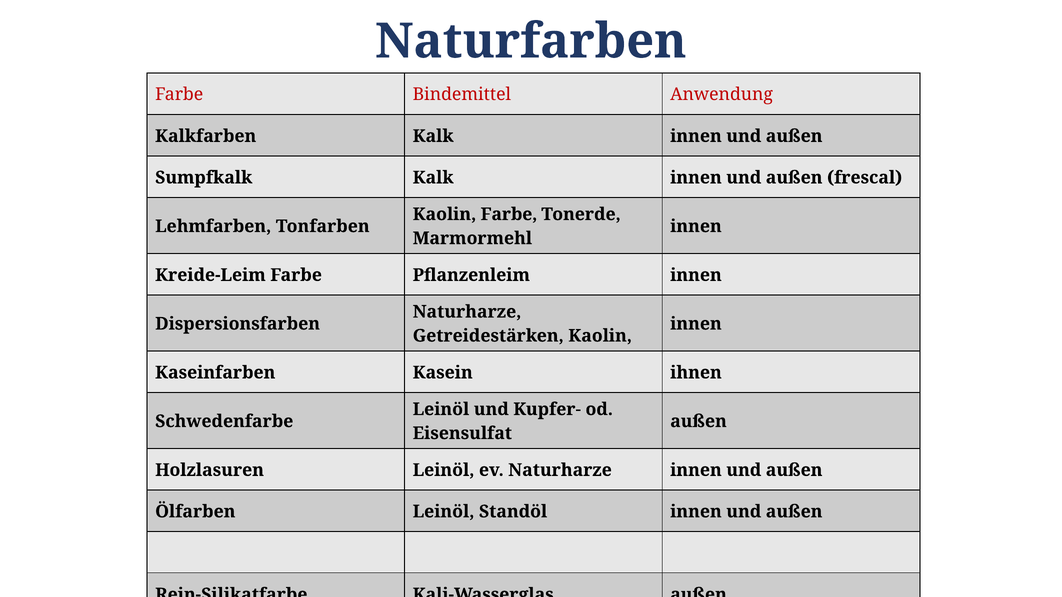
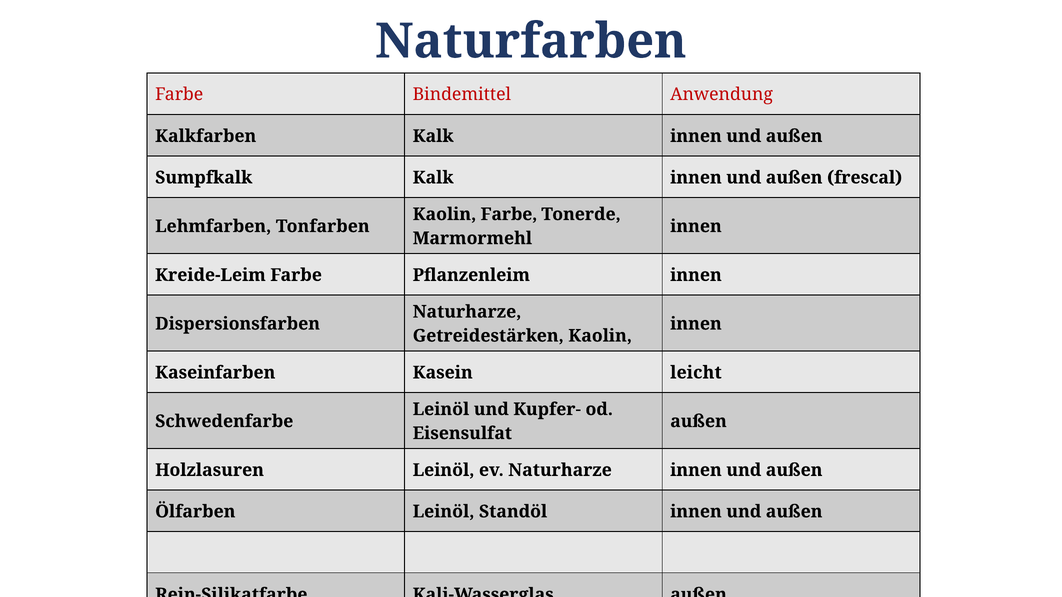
ihnen: ihnen -> leicht (696, 373)
